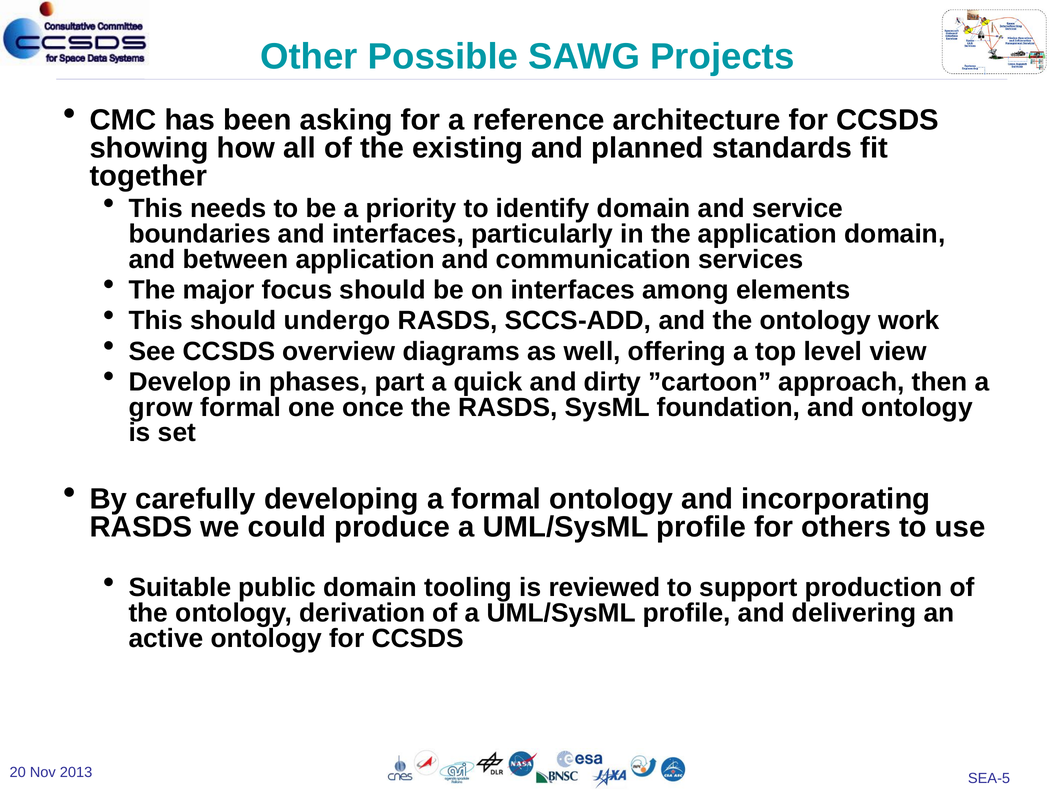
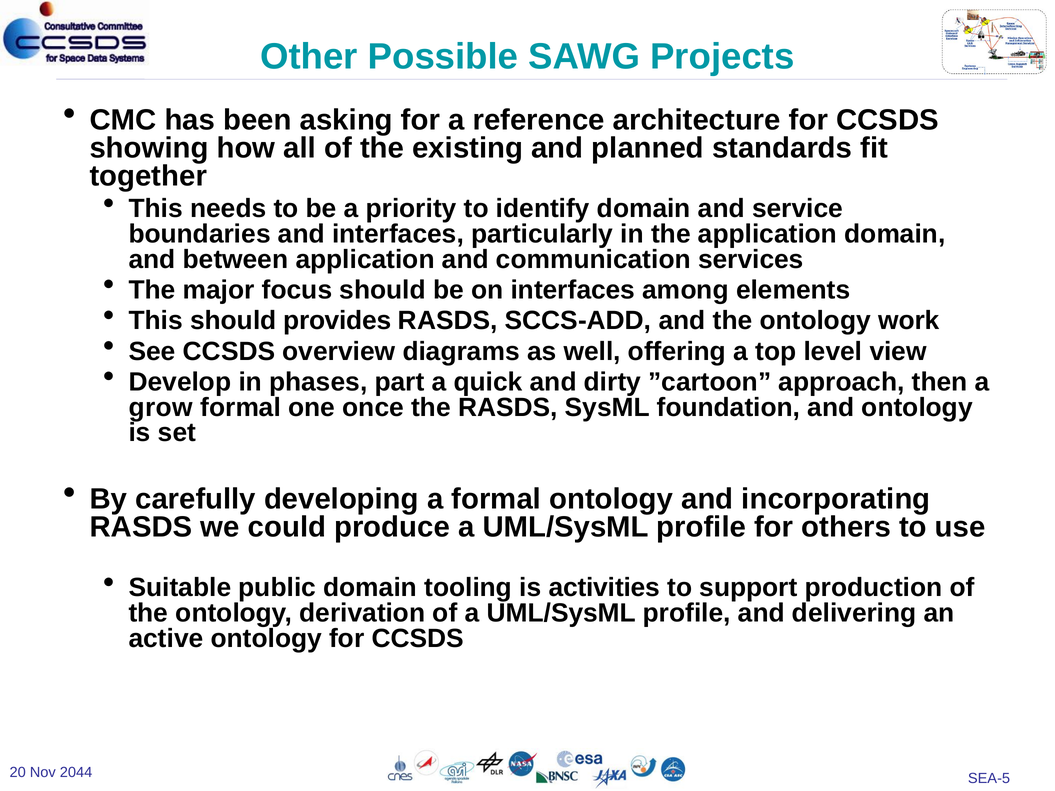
undergo: undergo -> provides (337, 321)
reviewed: reviewed -> activities (604, 588)
2013: 2013 -> 2044 (76, 773)
